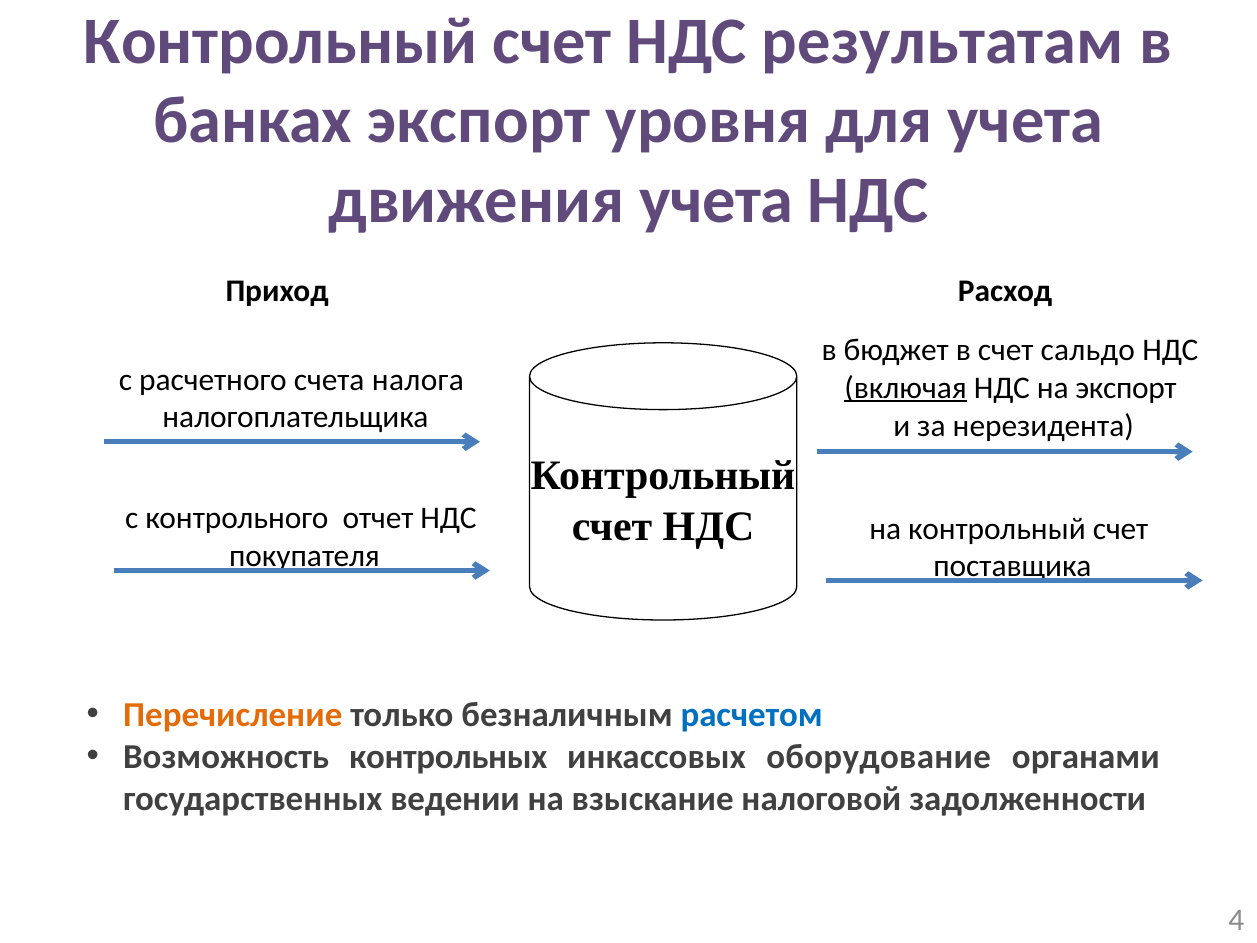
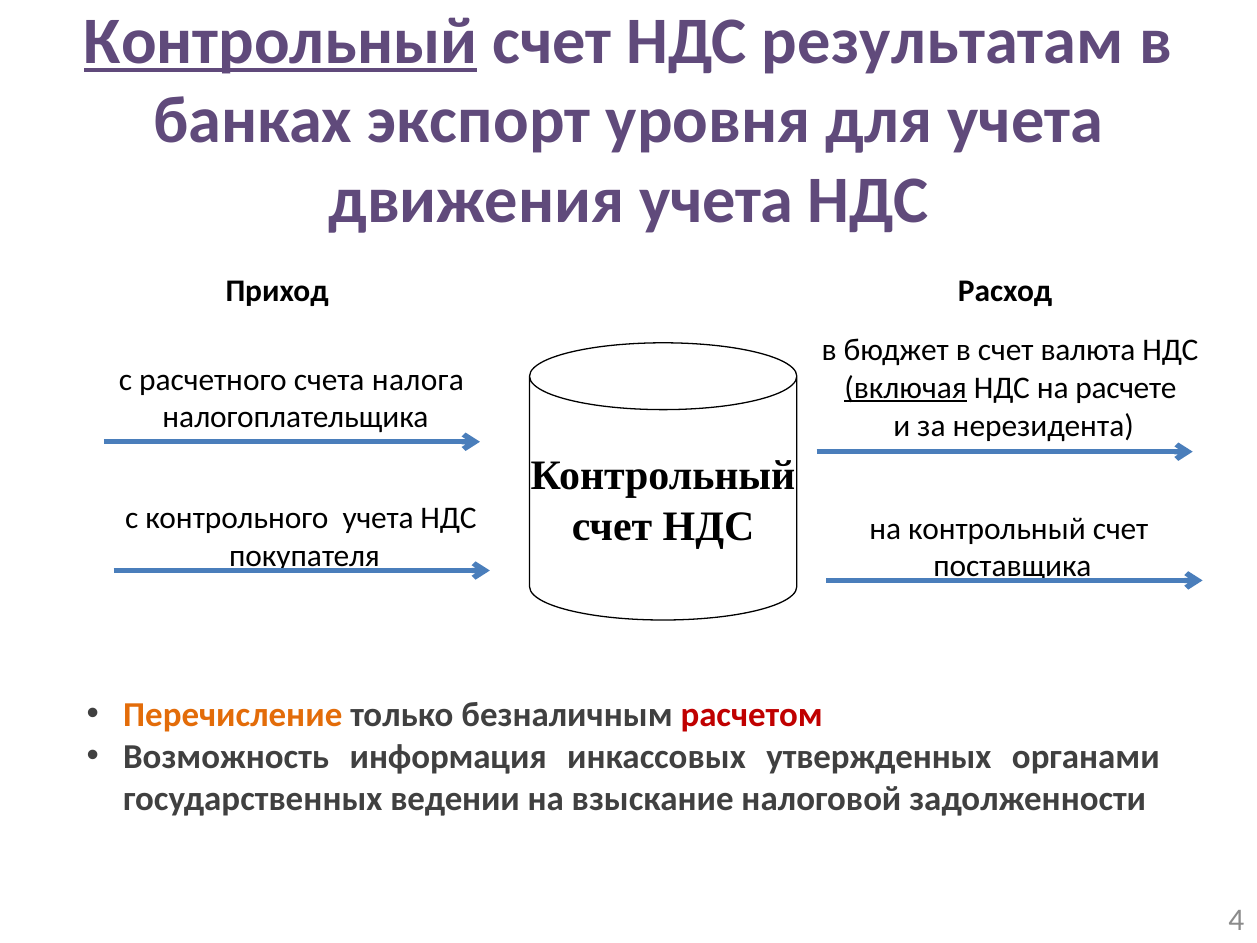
Контрольный underline: none -> present (281, 41)
сальдо: сальдо -> валюта (1088, 350)
на экспорт: экспорт -> расчете (1126, 388)
контрольного отчет: отчет -> учета (378, 518)
расчетом colour: blue -> red (752, 715)
контрольных: контрольных -> информация (448, 757)
оборудование: оборудование -> утвержденных (879, 757)
